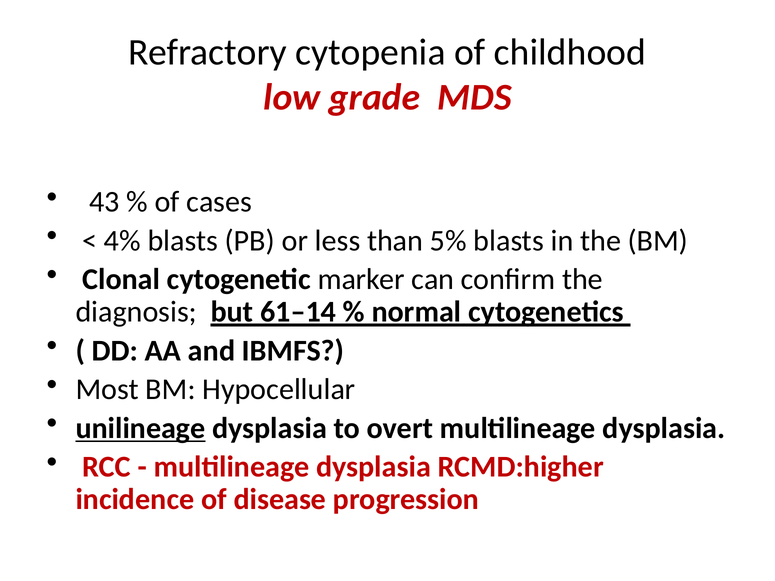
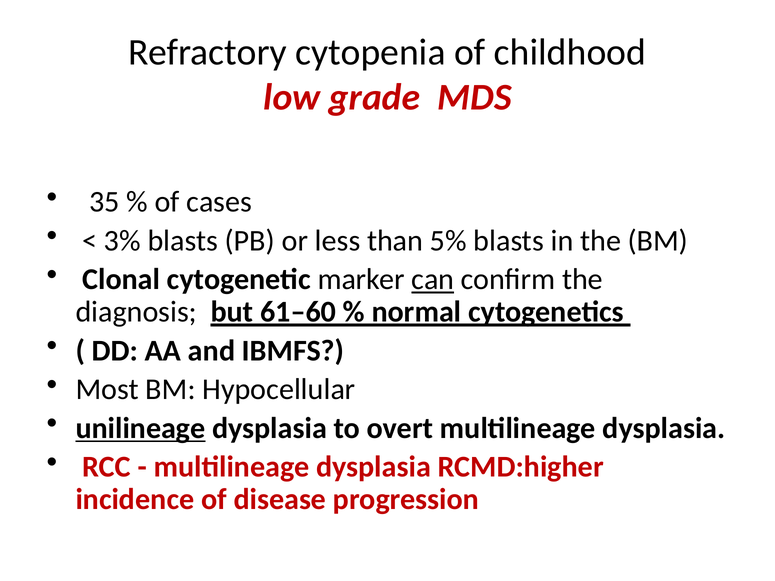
43: 43 -> 35 (104, 202)
4%: 4% -> 3% (122, 241)
can underline: none -> present (433, 280)
61–14: 61–14 -> 61–60 (298, 312)
